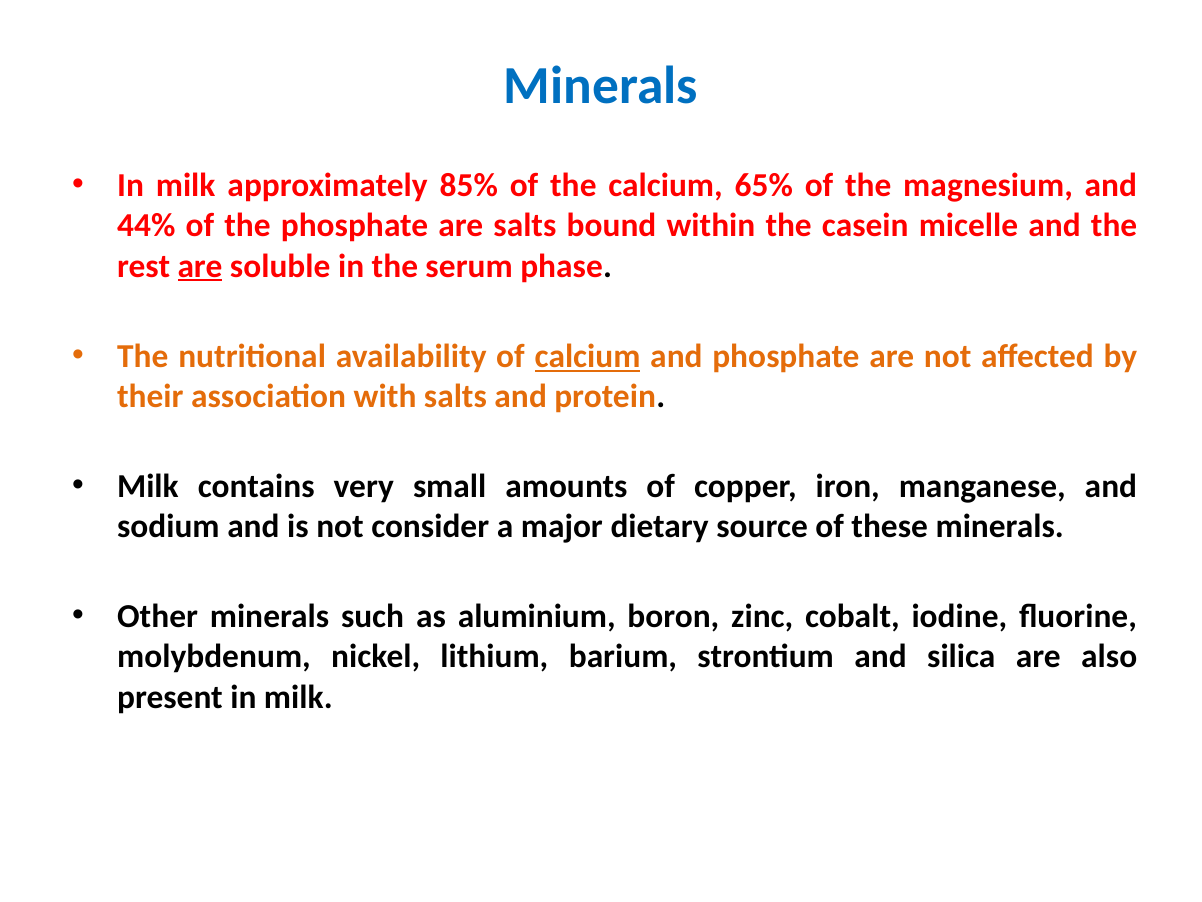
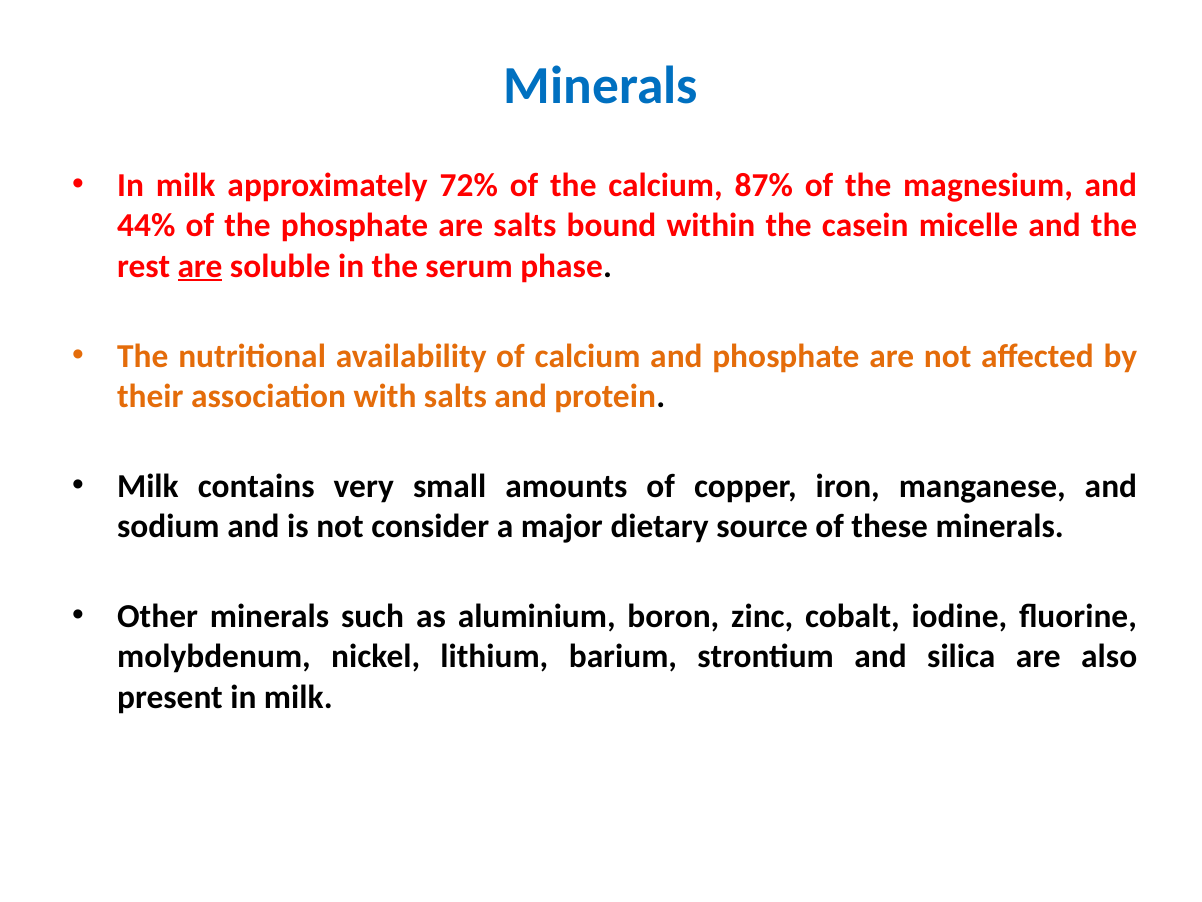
85%: 85% -> 72% (469, 186)
65%: 65% -> 87% (764, 186)
calcium underline: present -> none (588, 356)
